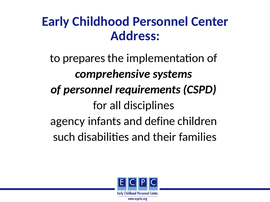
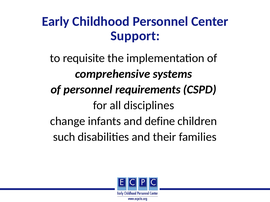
Address: Address -> Support (135, 36)
prepares: prepares -> requisite (84, 58)
agency: agency -> change (68, 121)
